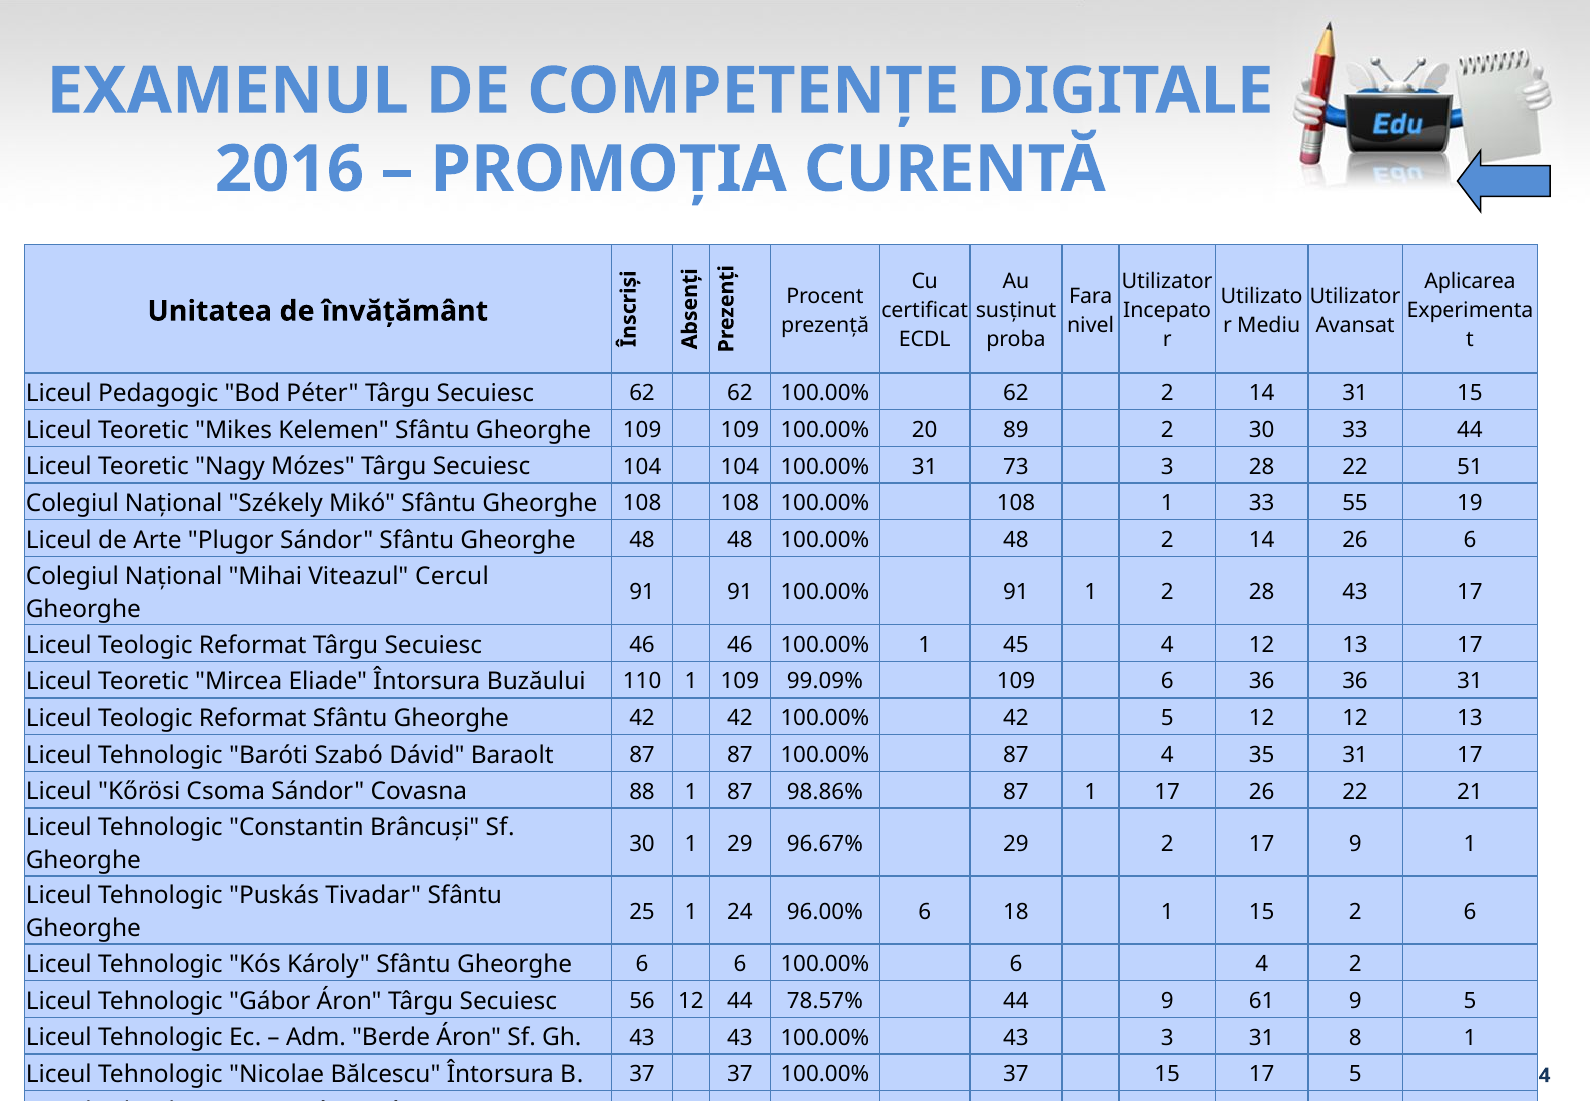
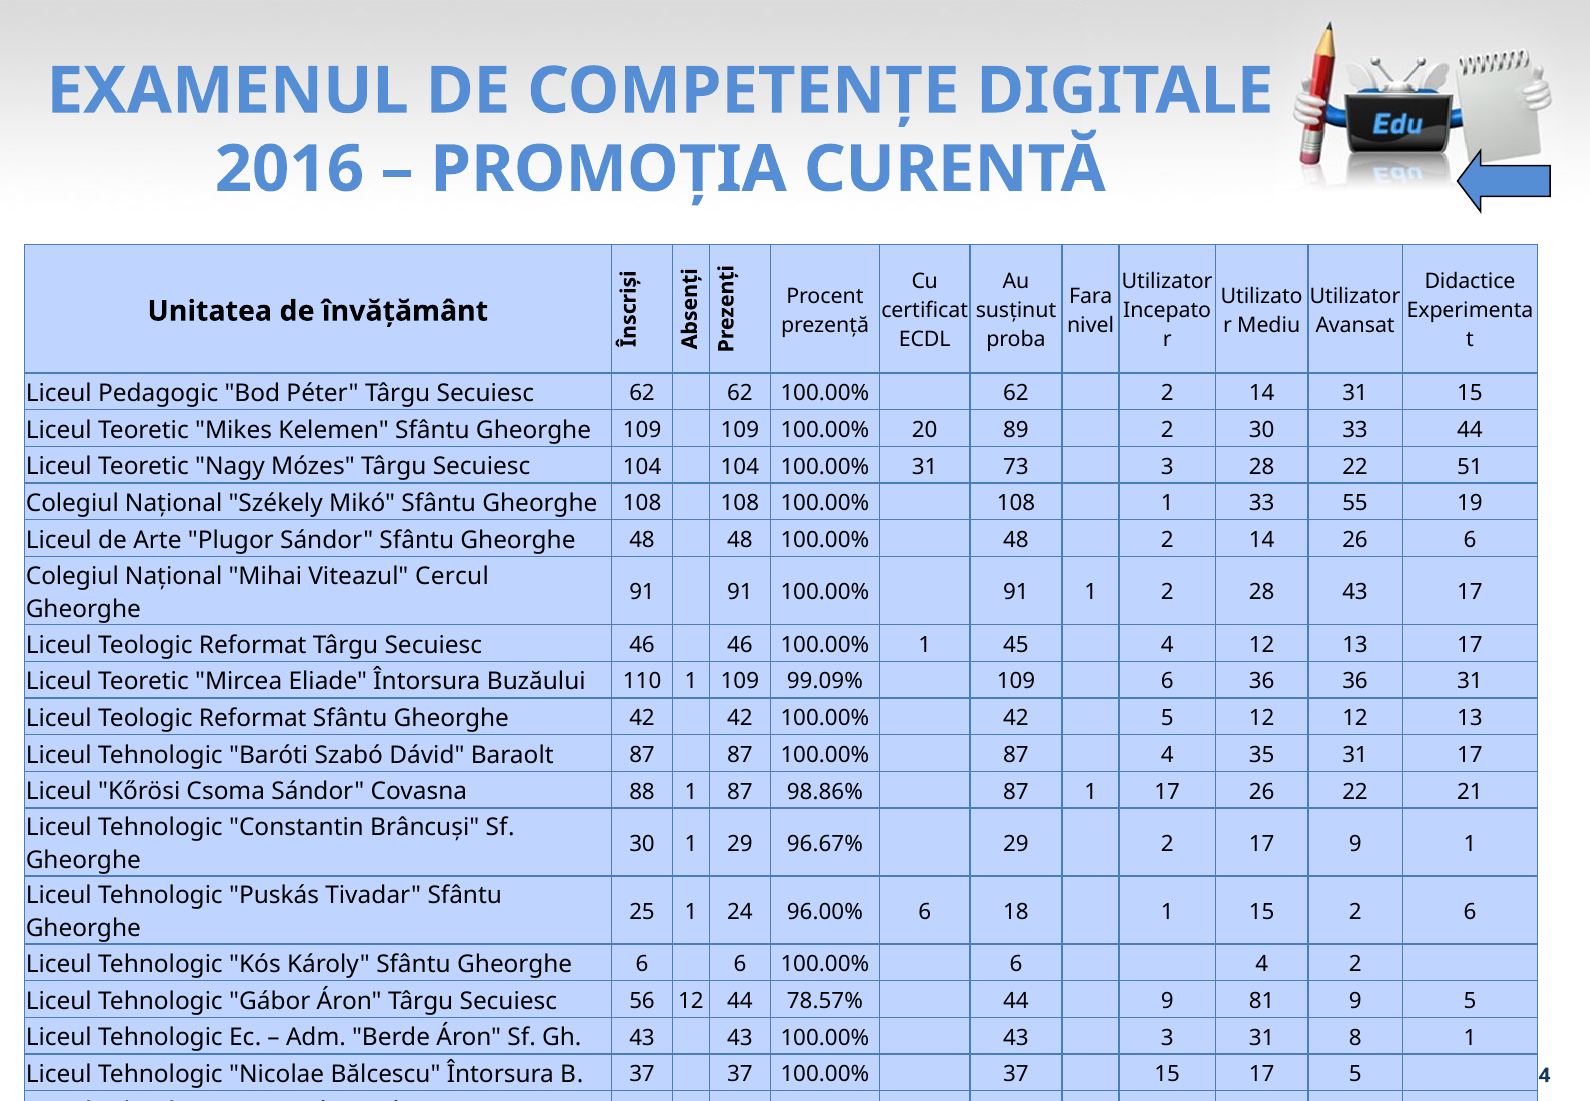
Aplicarea: Aplicarea -> Didactice (1470, 282)
61: 61 -> 81 (1262, 1001)
